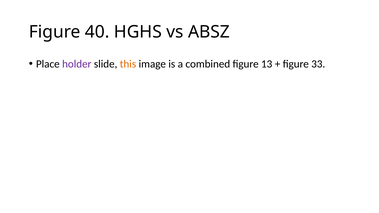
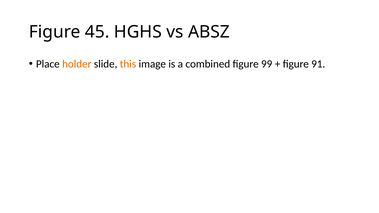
40: 40 -> 45 (97, 32)
holder colour: purple -> orange (77, 64)
13: 13 -> 99 (267, 64)
33: 33 -> 91 (318, 64)
